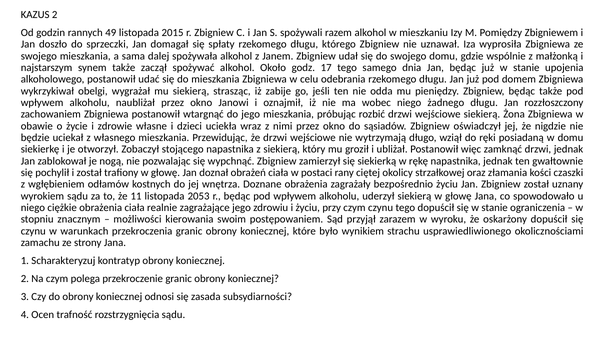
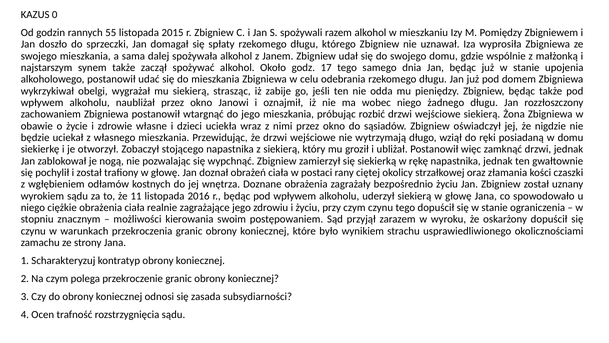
KAZUS 2: 2 -> 0 (55, 15)
49: 49 -> 55 (111, 33)
2053: 2053 -> 2016 (199, 196)
